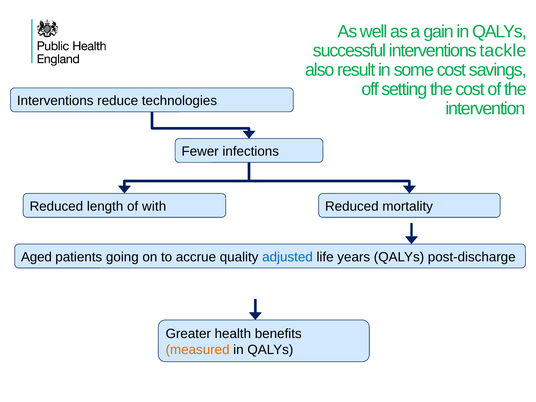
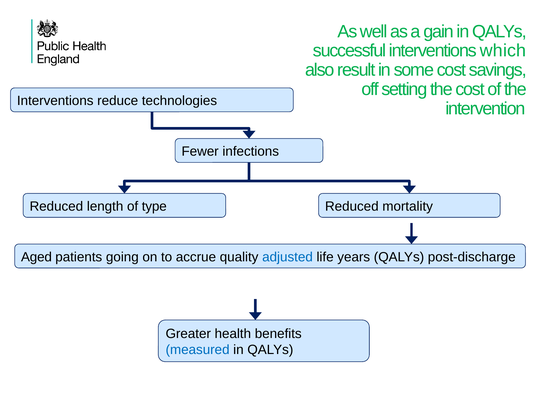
tackle: tackle -> which (503, 51)
with: with -> type (154, 206)
measured colour: orange -> blue (198, 350)
